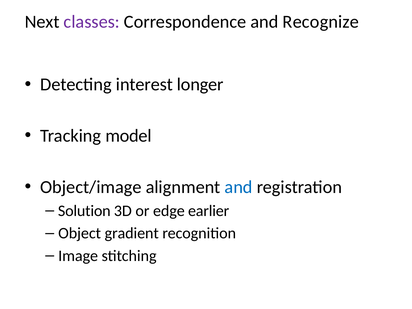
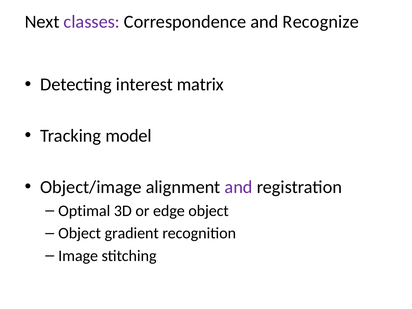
longer: longer -> matrix (200, 85)
and colour: blue -> purple (239, 187)
Solution: Solution -> Optimal (84, 211)
edge earlier: earlier -> object (209, 211)
